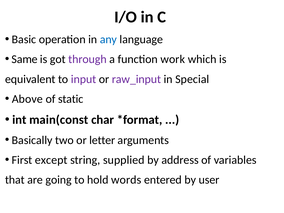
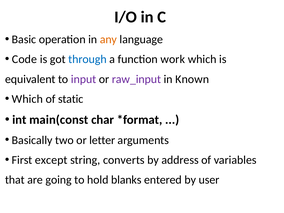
any colour: blue -> orange (108, 39)
Same: Same -> Code (24, 59)
through colour: purple -> blue (88, 59)
Special: Special -> Known (192, 79)
Above: Above -> Which (27, 99)
supplied: supplied -> converts (124, 160)
words: words -> blanks (126, 180)
